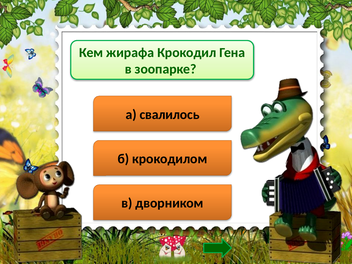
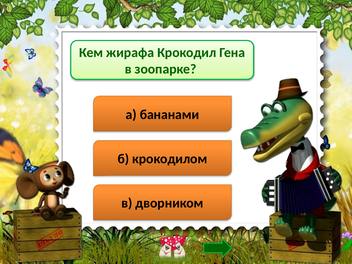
свалилось: свалилось -> бананами (169, 114)
